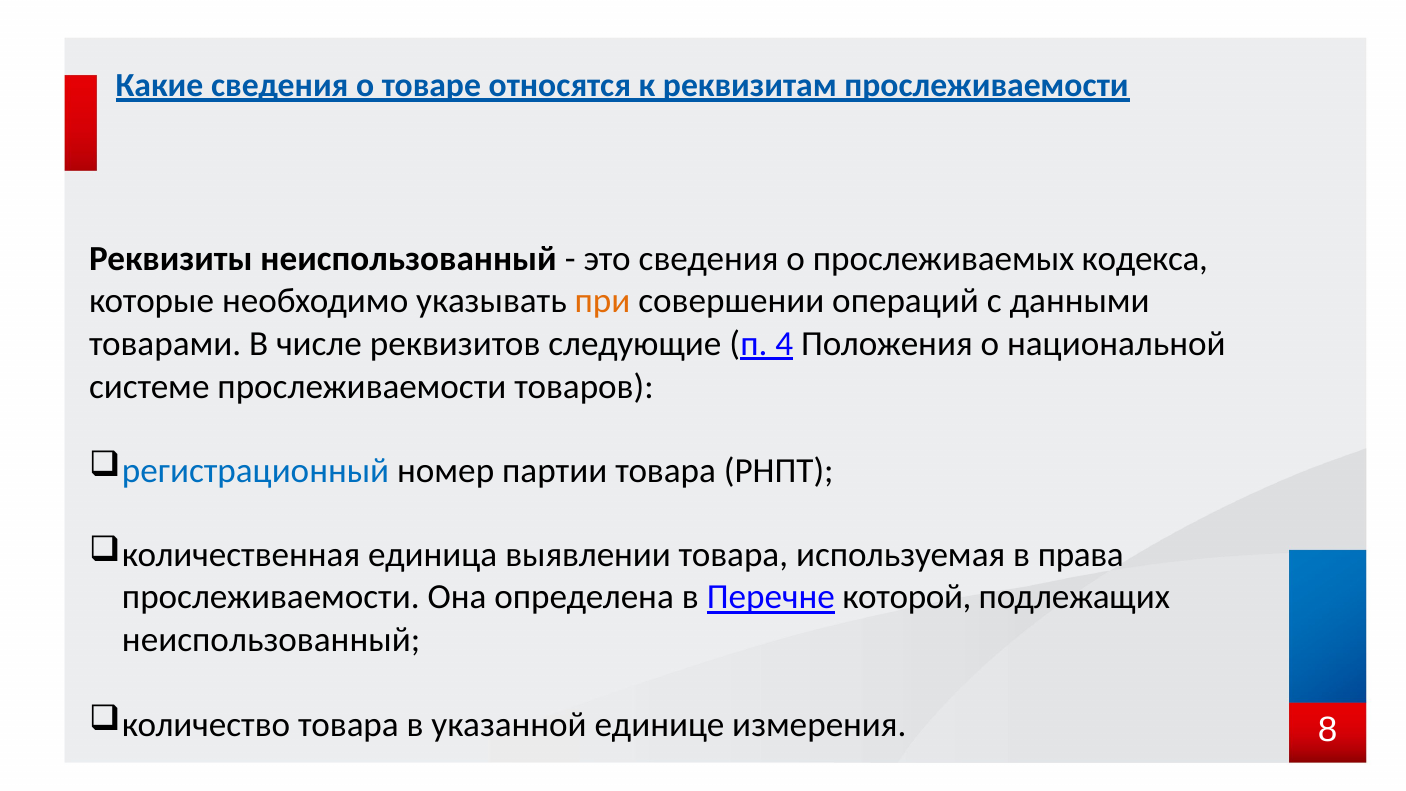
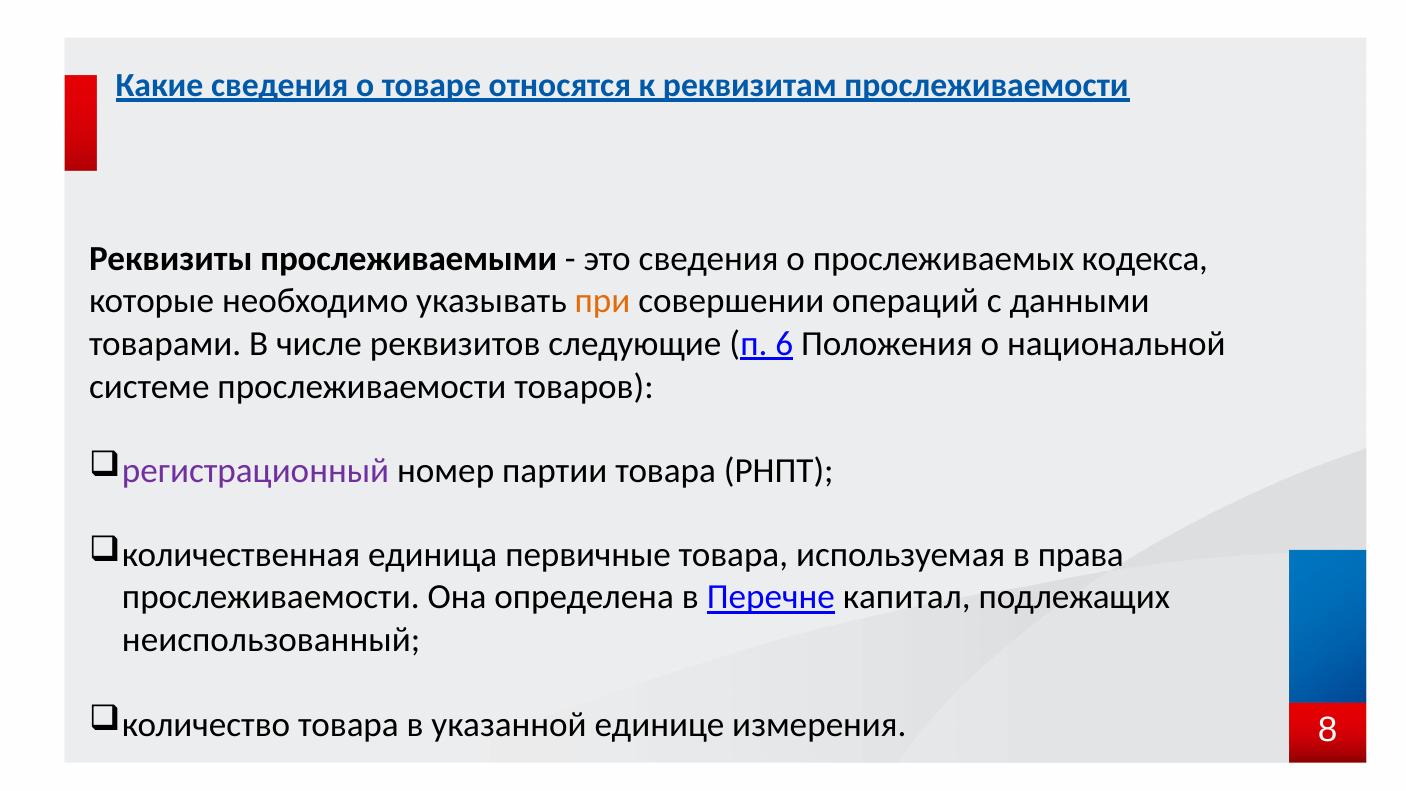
Реквизиты неиспользованный: неиспользованный -> прослеживаемыми (409, 259)
4: 4 -> 6 (784, 343)
регистрационный colour: blue -> purple (256, 471)
выявлении: выявлении -> первичные (588, 555)
которой: которой -> капитал (907, 597)
